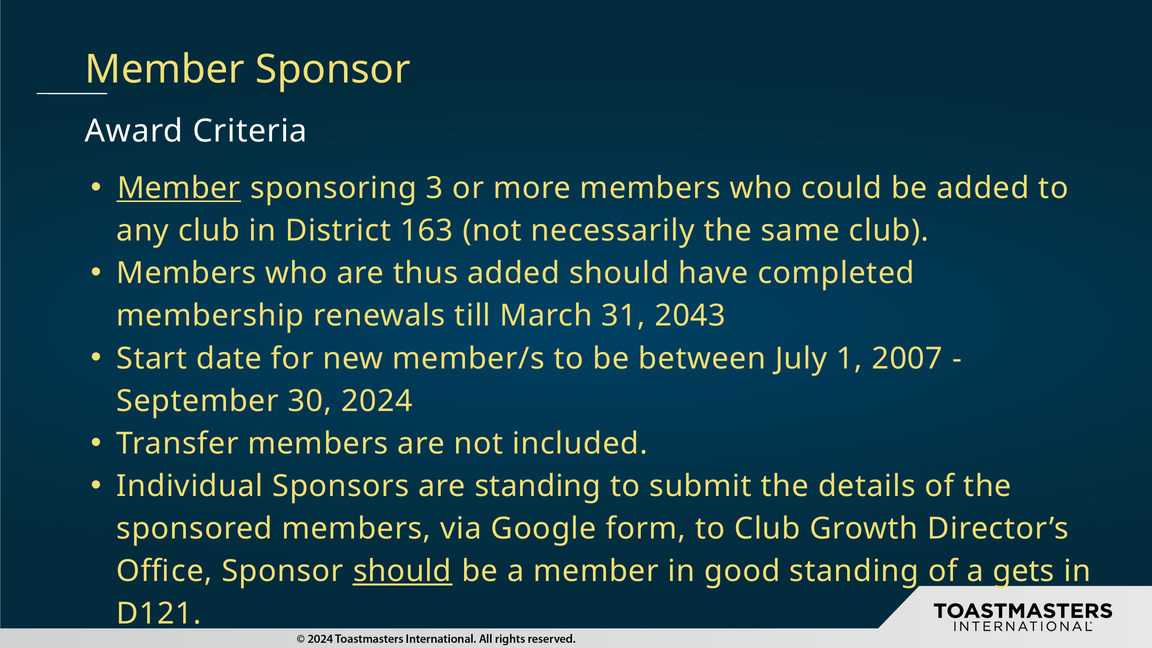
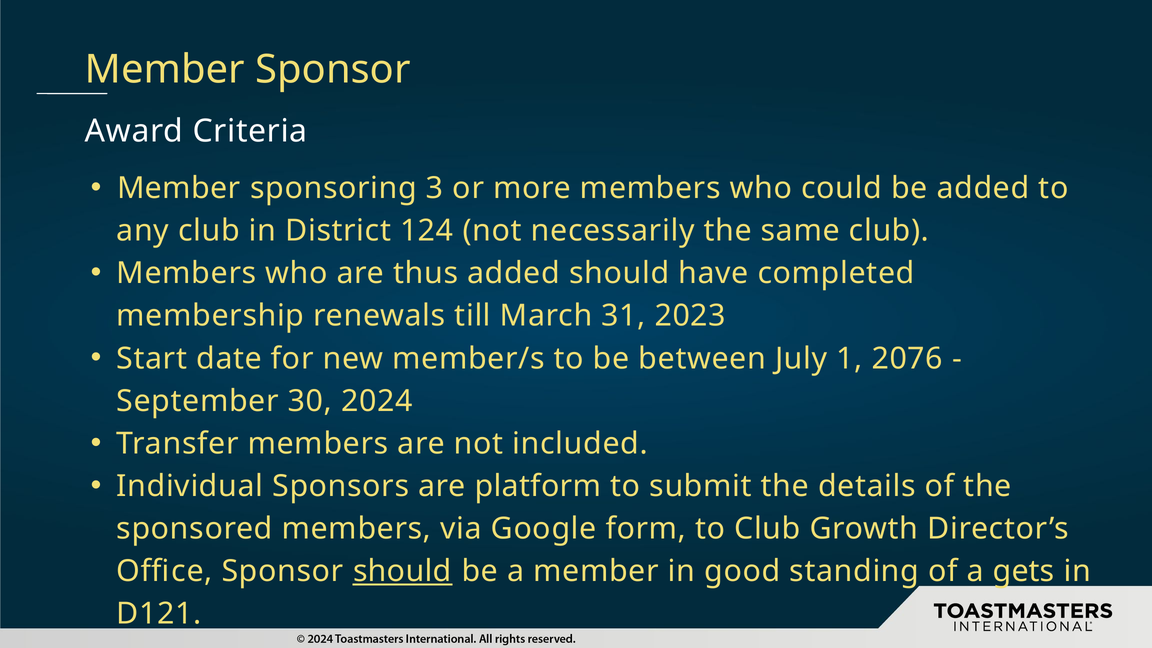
Member underline: present -> none (179, 188)
163: 163 -> 124 (427, 231)
2043: 2043 -> 2023 (690, 316)
2007: 2007 -> 2076 (907, 358)
are standing: standing -> platform (538, 486)
